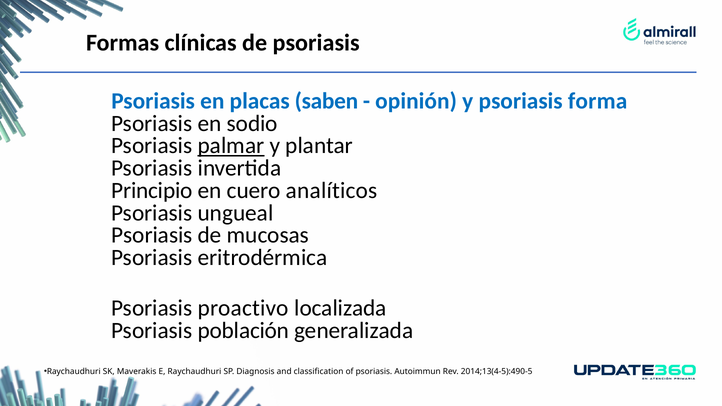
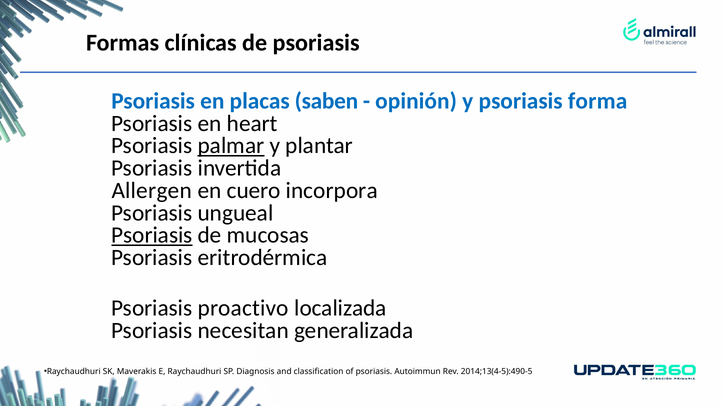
sodio: sodio -> heart (252, 123)
Principio: Principio -> Allergen (152, 191)
analíticos: analíticos -> incorpora (332, 191)
Psoriasis underline: none -> present (152, 235)
población: población -> necesitan (243, 330)
